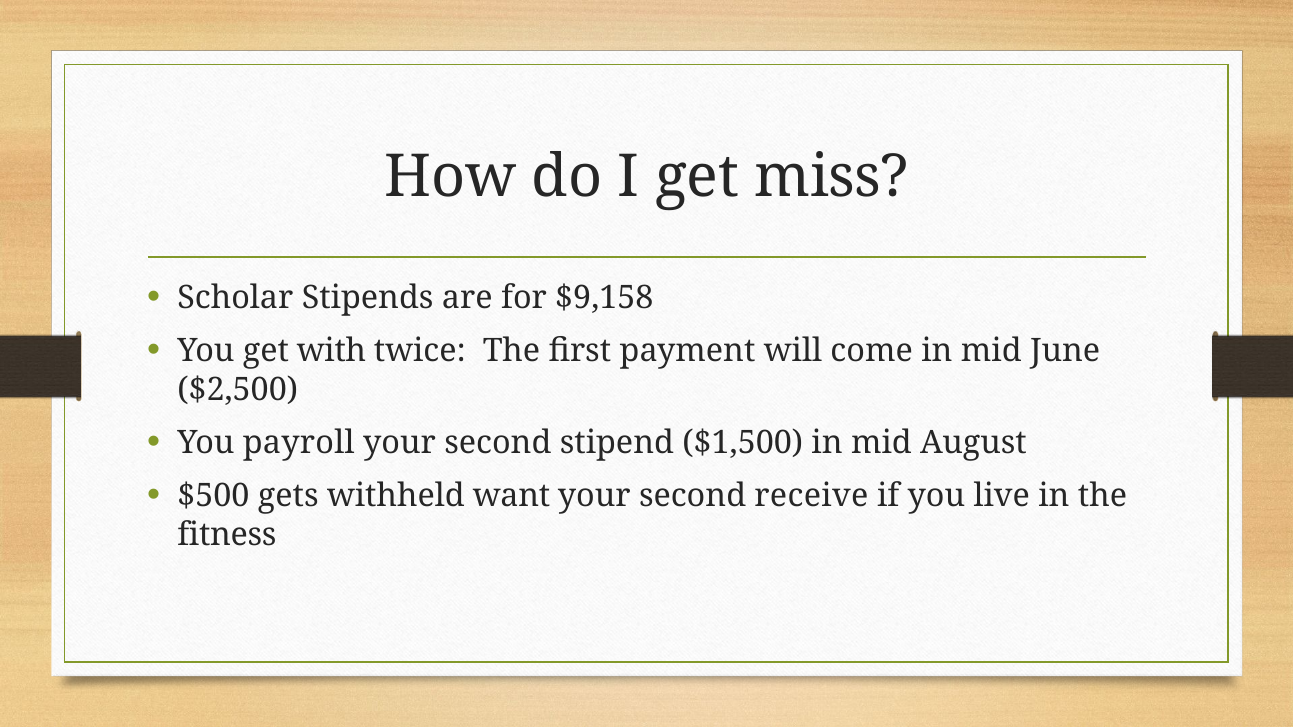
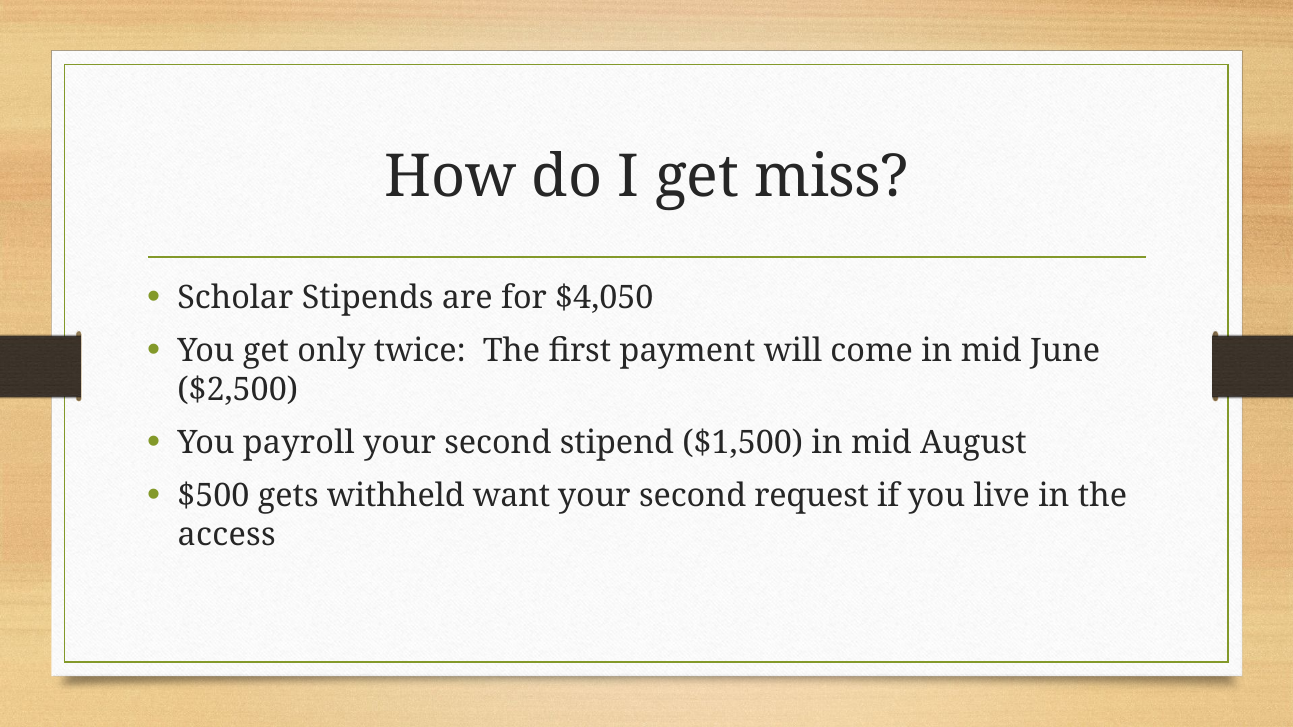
$9,158: $9,158 -> $4,050 (604, 298)
with: with -> only (331, 351)
receive: receive -> request (812, 496)
fitness: fitness -> access (227, 535)
